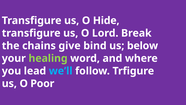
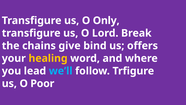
Hide: Hide -> Only (106, 20)
below: below -> offers (142, 46)
healing colour: light green -> yellow (48, 58)
